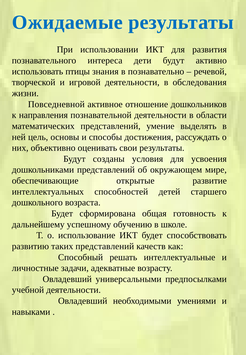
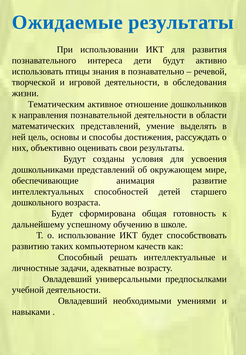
Повседневной: Повседневной -> Тематическим (56, 104)
открытые: открытые -> анимация (135, 181)
таких представлений: представлений -> компьютерном (105, 247)
